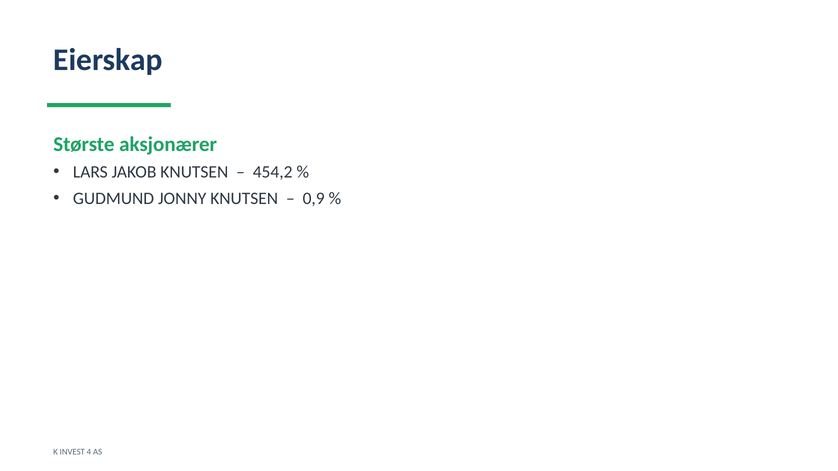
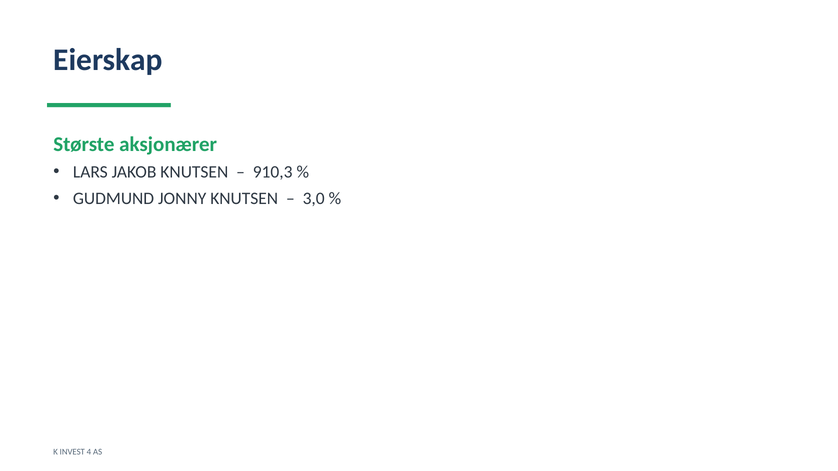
454,2: 454,2 -> 910,3 (273, 172)
0,9: 0,9 -> 3,0 (314, 199)
